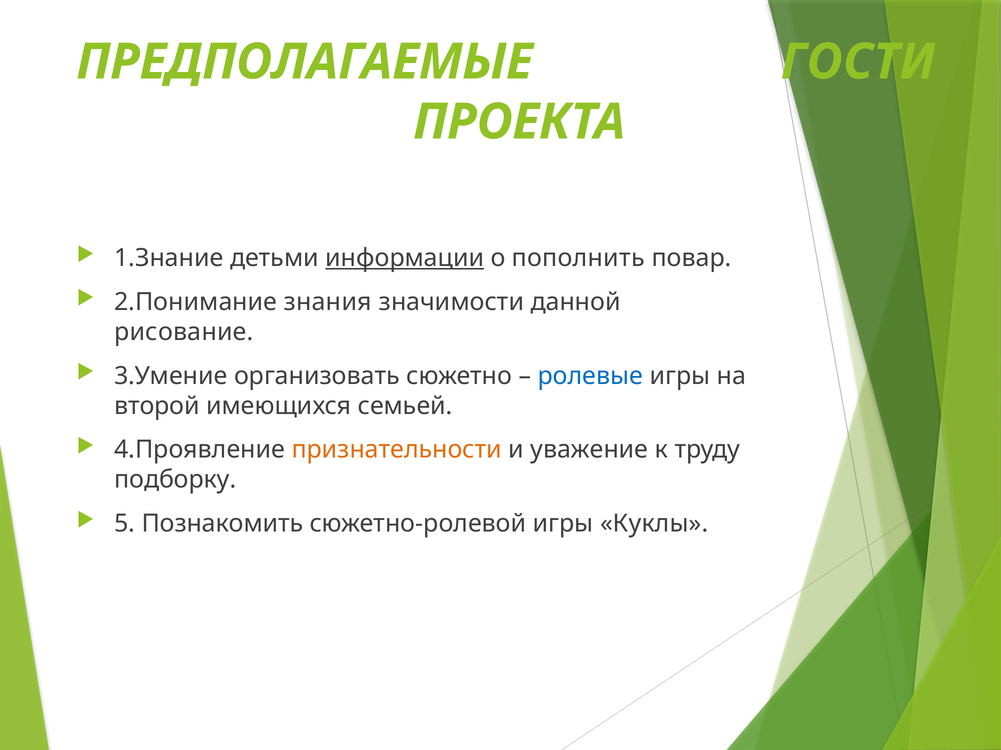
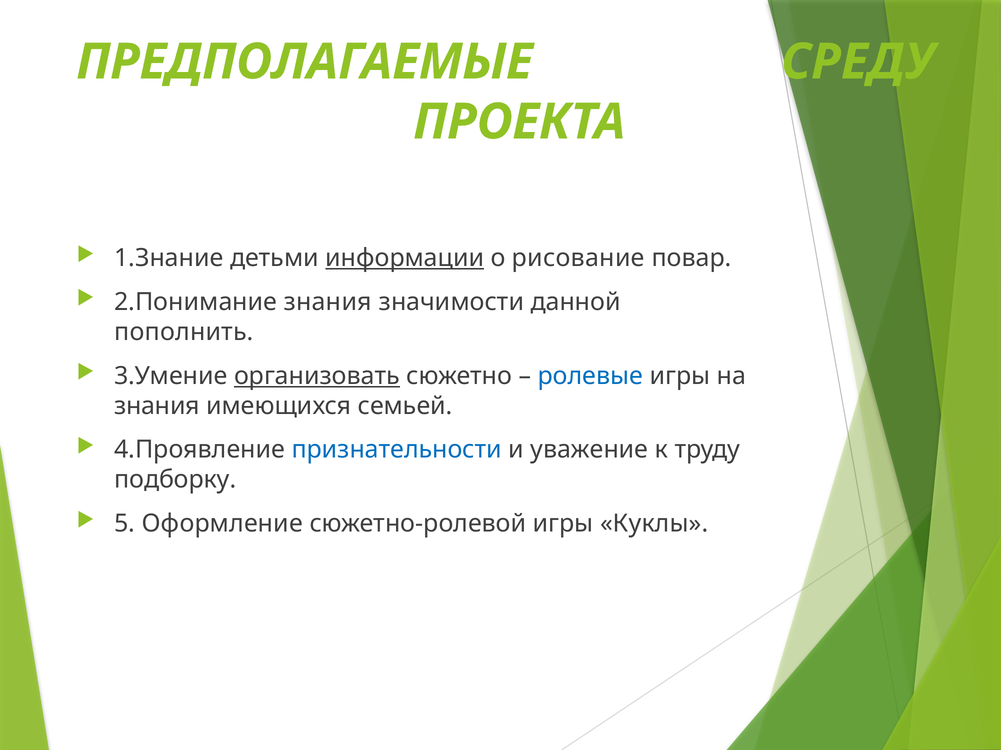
ГОСТИ: ГОСТИ -> СРЕДУ (858, 62)
пополнить: пополнить -> рисование (578, 258)
рисование: рисование -> пополнить (184, 332)
организовать underline: none -> present (317, 376)
второй: второй -> знания (157, 406)
признательности colour: orange -> blue (397, 450)
Познакомить: Познакомить -> Оформление (222, 524)
